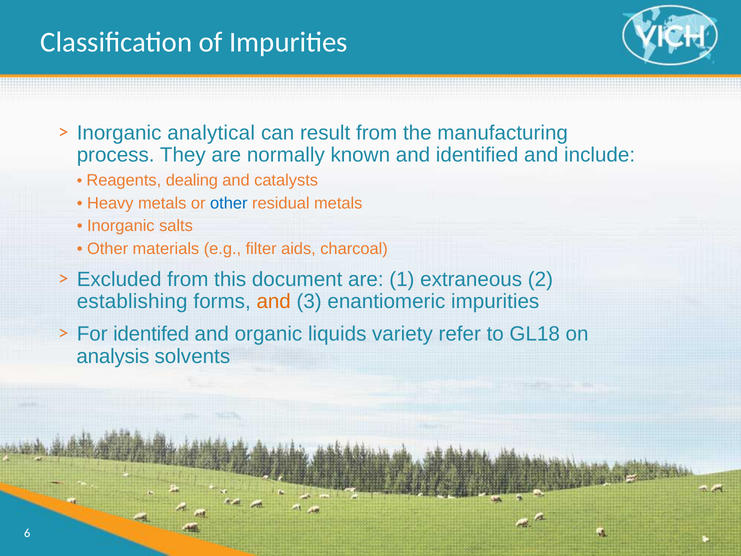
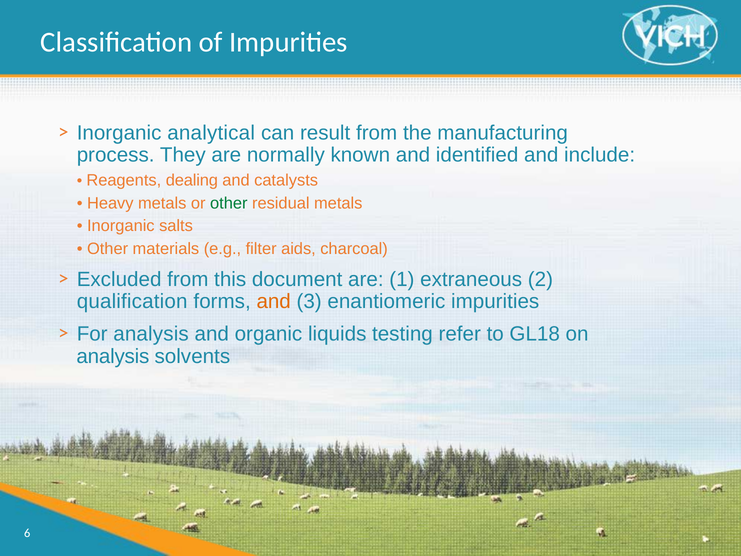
other colour: blue -> green (229, 203)
establishing: establishing -> qualification (132, 301)
For identifed: identifed -> analysis (151, 334)
variety: variety -> testing (402, 334)
